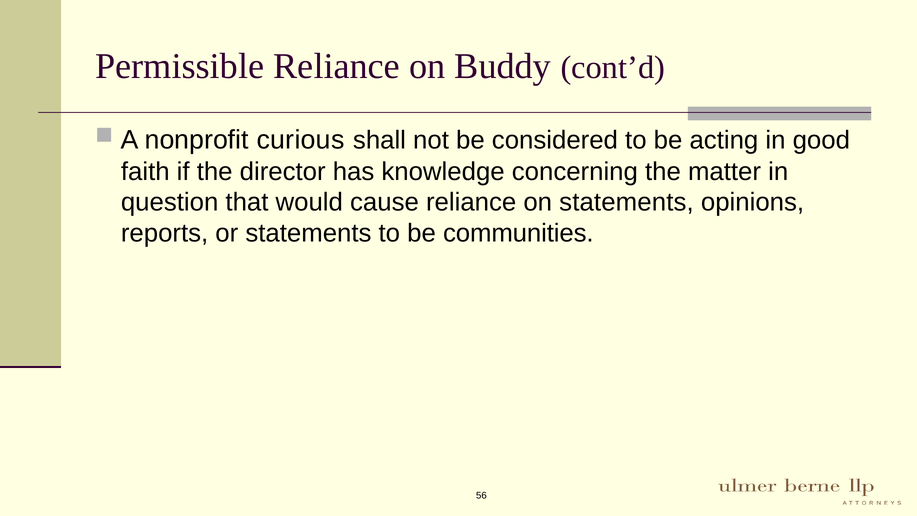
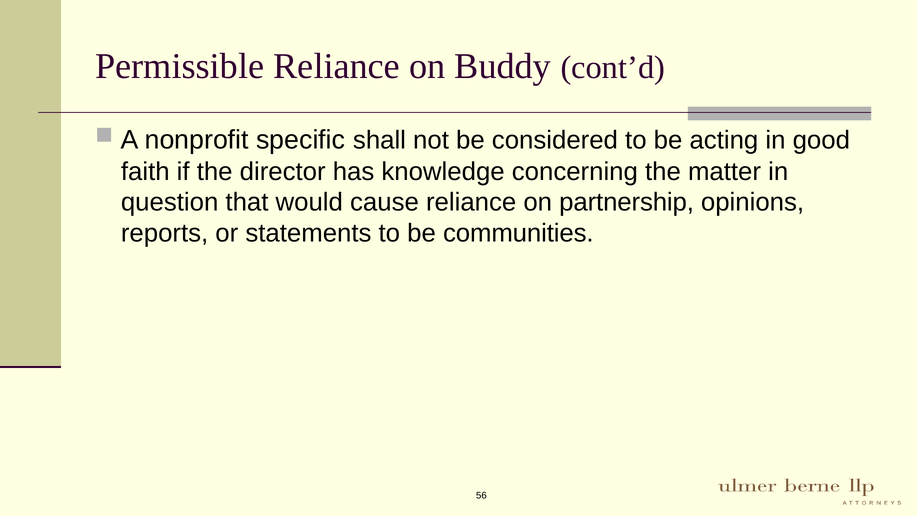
curious: curious -> specific (301, 140)
on statements: statements -> partnership (627, 202)
